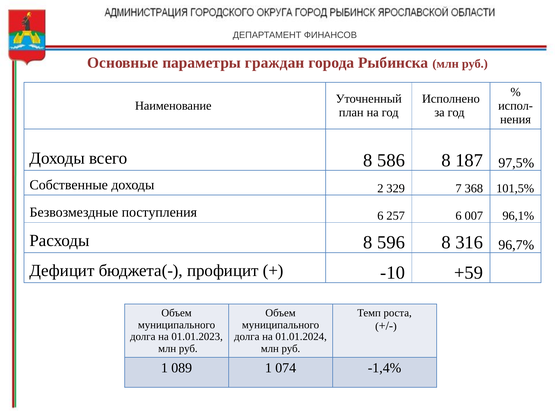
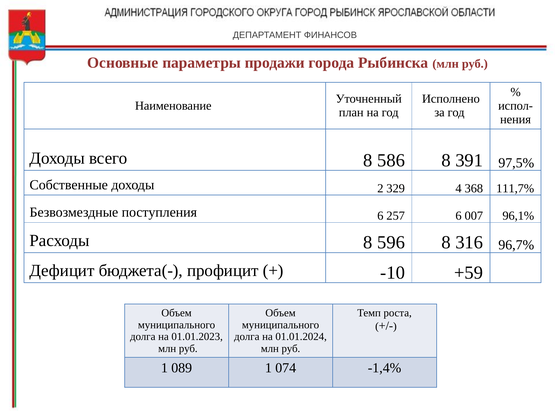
граждан: граждан -> продажи (275, 63)
187: 187 -> 391 (469, 160)
7: 7 -> 4 (459, 188)
101,5%: 101,5% -> 111,7% (515, 188)
